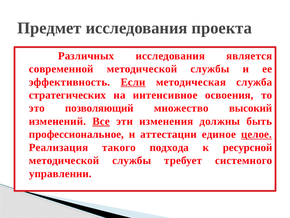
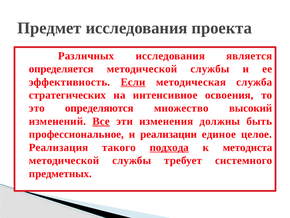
современной: современной -> определяется (61, 69)
позволяющий: позволяющий -> определяются (99, 108)
аттестации: аттестации -> реализации (169, 134)
целое underline: present -> none (256, 134)
подхода underline: none -> present (169, 147)
ресурсной: ресурсной -> методиста (248, 147)
управлении: управлении -> предметных (60, 173)
